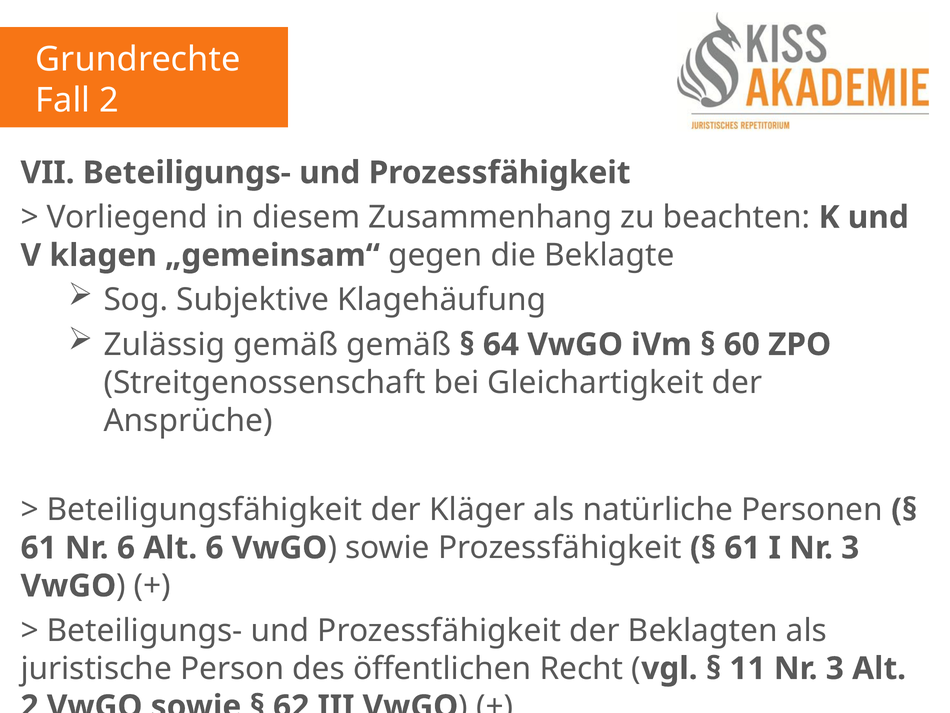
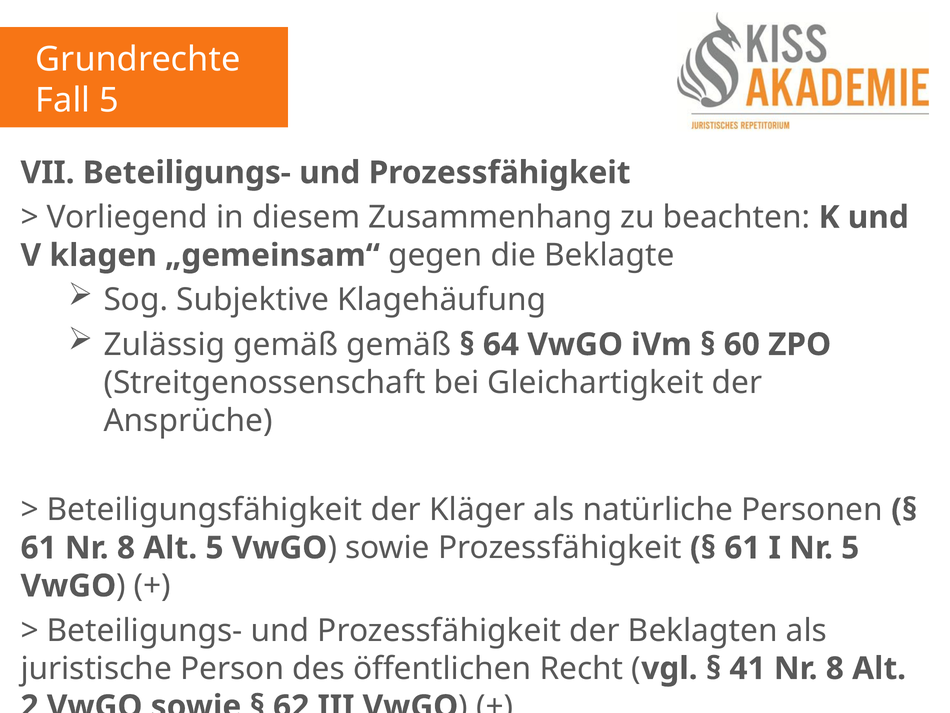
Fall 2: 2 -> 5 (109, 100)
61 Nr 6: 6 -> 8 (126, 548)
Alt 6: 6 -> 5 (214, 548)
I Nr 3: 3 -> 5 (850, 548)
11: 11 -> 41 (748, 668)
3: 3 -> 8 (835, 668)
